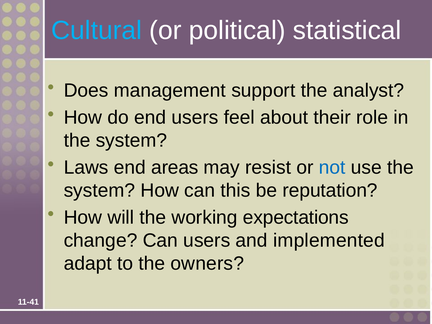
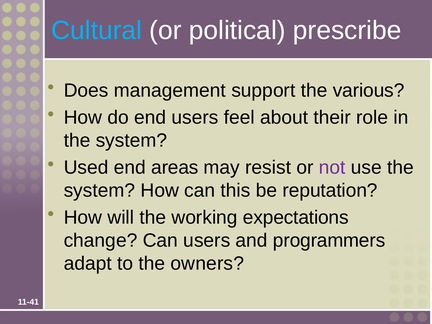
statistical: statistical -> prescribe (347, 30)
analyst: analyst -> various (369, 91)
Laws: Laws -> Used (86, 167)
not colour: blue -> purple (332, 167)
implemented: implemented -> programmers (329, 240)
